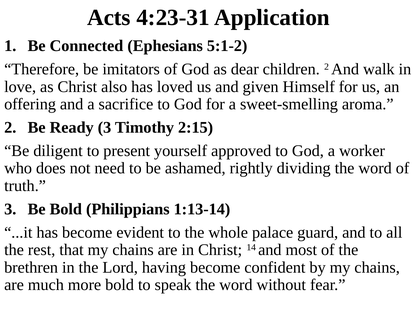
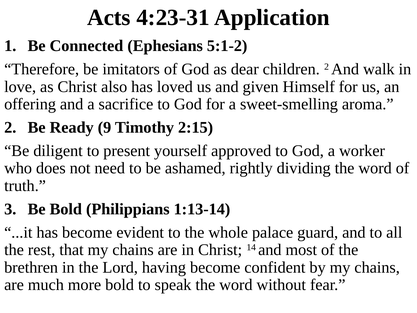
Ready 3: 3 -> 9 (104, 127)
